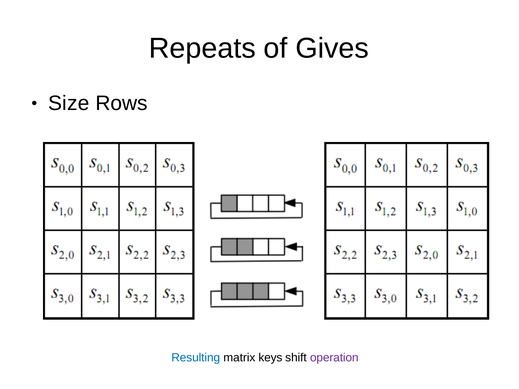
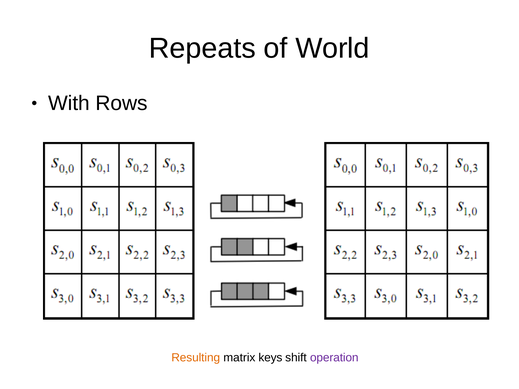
Gives: Gives -> World (332, 48)
Size: Size -> With (69, 103)
Resulting colour: blue -> orange (196, 357)
